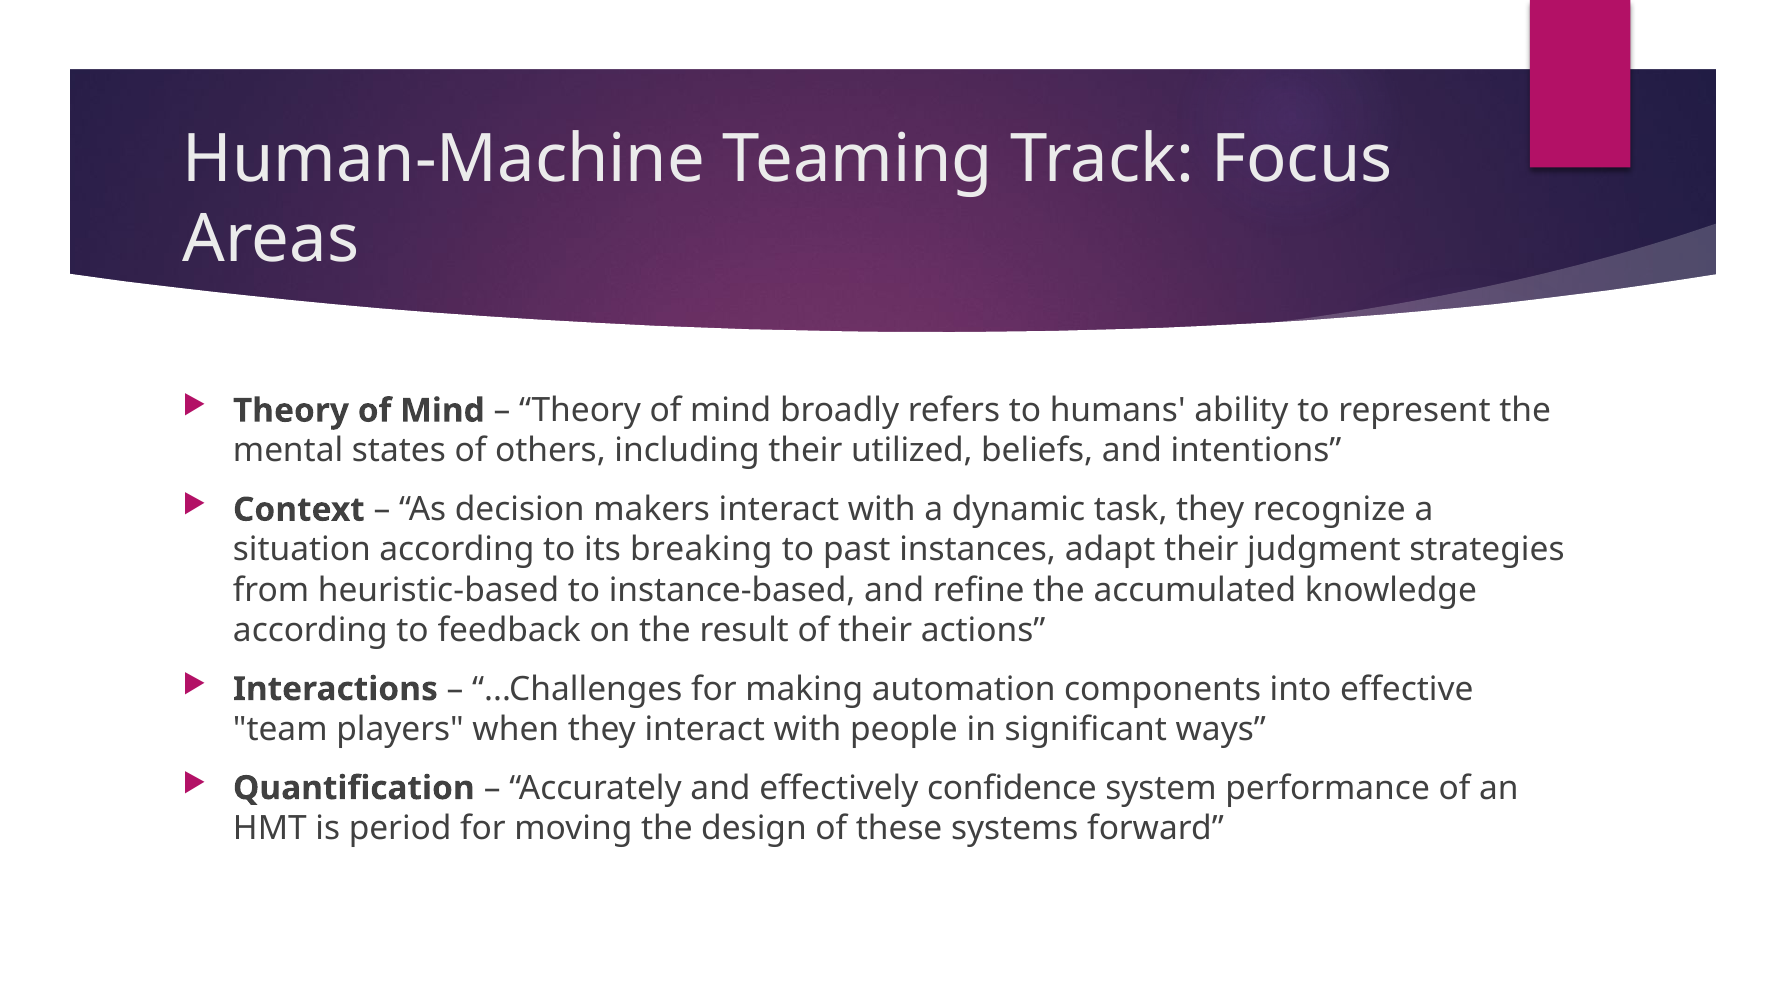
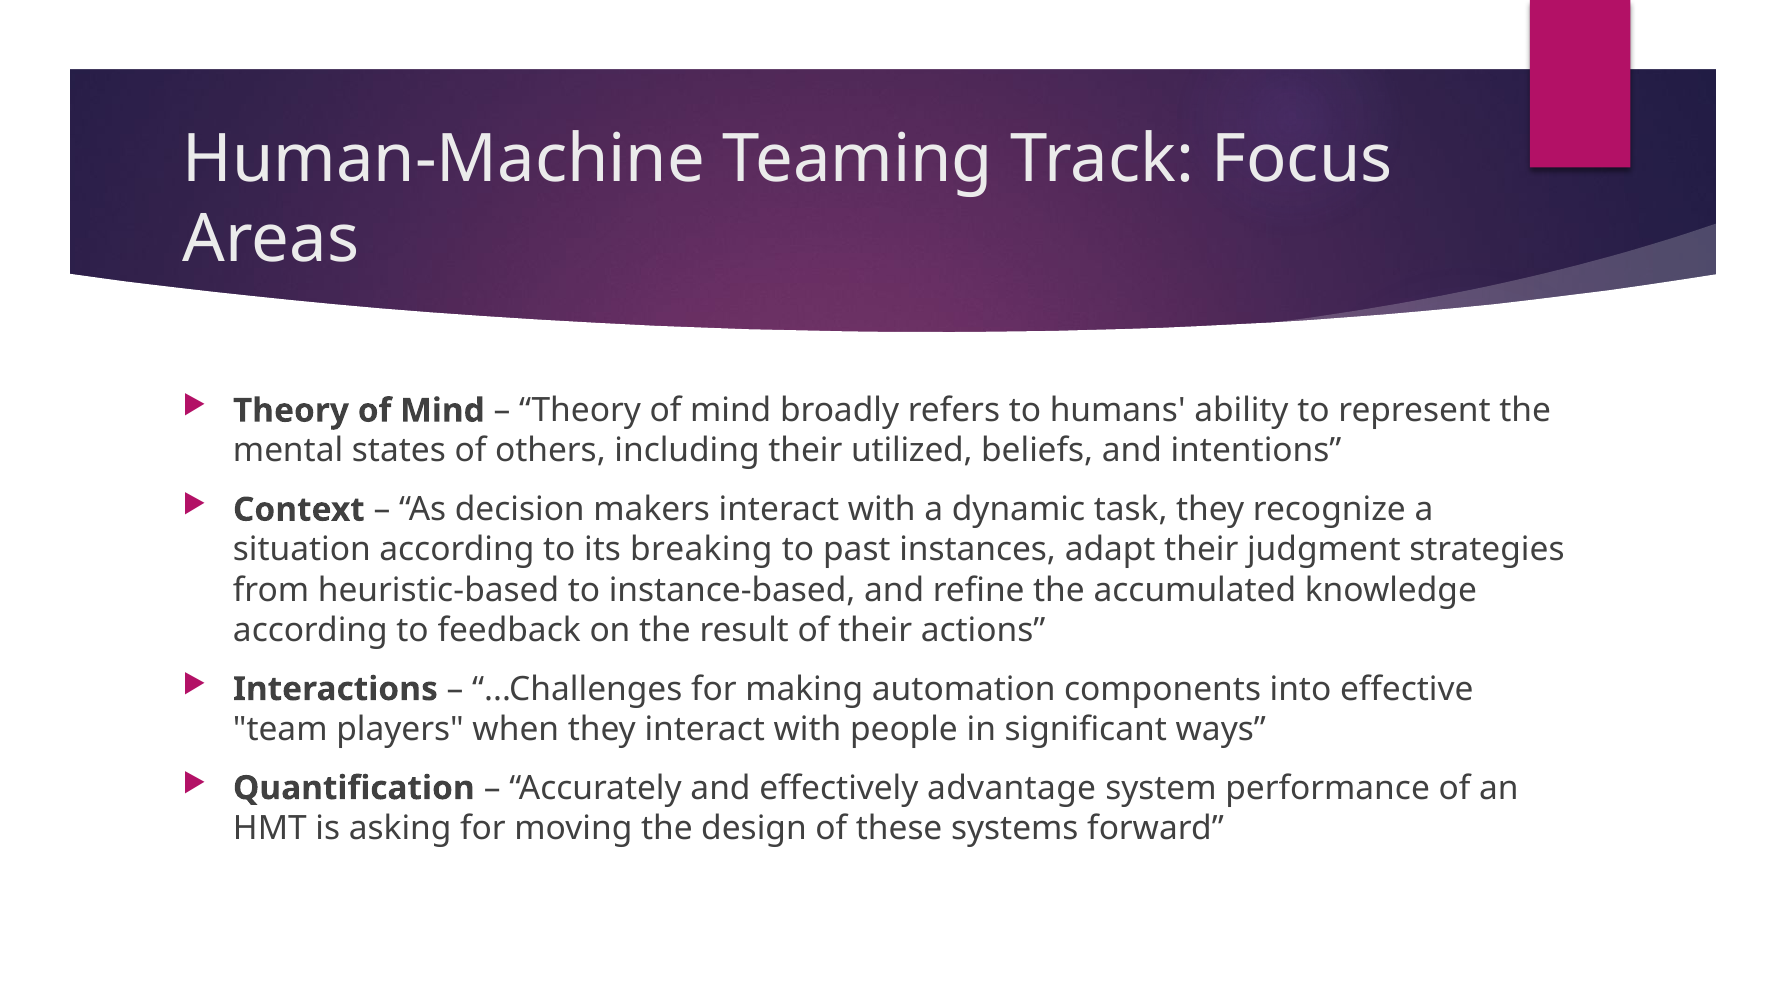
confidence: confidence -> advantage (1012, 788)
period: period -> asking (400, 828)
